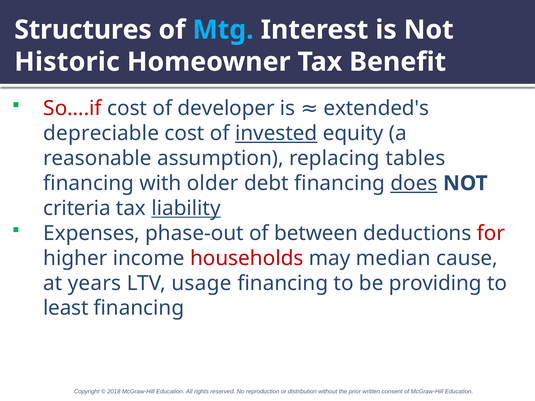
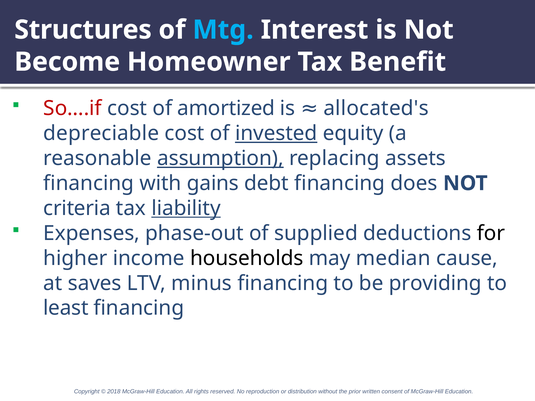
Historic: Historic -> Become (67, 62)
developer: developer -> amortized (226, 108)
extended's: extended's -> allocated's (376, 108)
assumption underline: none -> present (220, 158)
tables: tables -> assets (416, 158)
older: older -> gains (213, 183)
does underline: present -> none (414, 183)
between: between -> supplied (316, 233)
for colour: red -> black (491, 233)
households colour: red -> black (247, 258)
years: years -> saves (95, 283)
usage: usage -> minus (202, 283)
